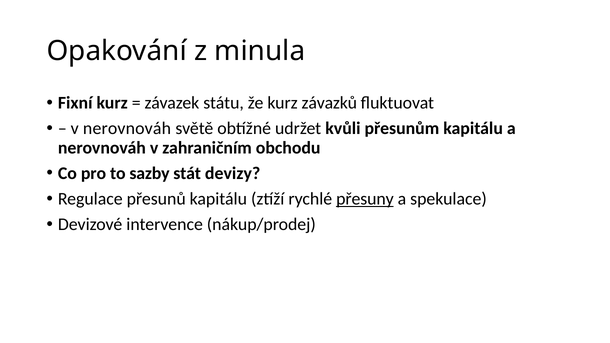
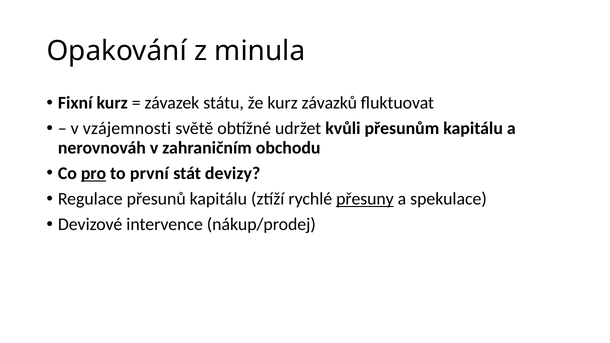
v nerovnováh: nerovnováh -> vzájemnosti (127, 129)
pro underline: none -> present (94, 173)
sazby: sazby -> první (149, 173)
